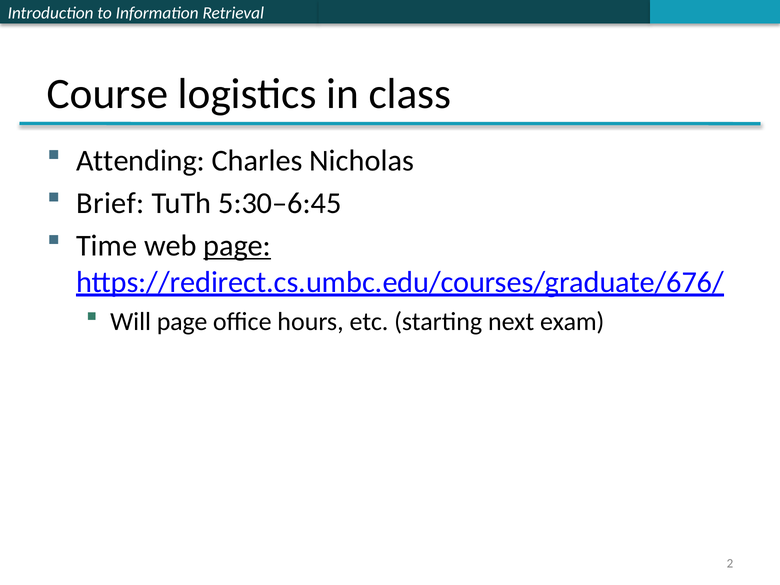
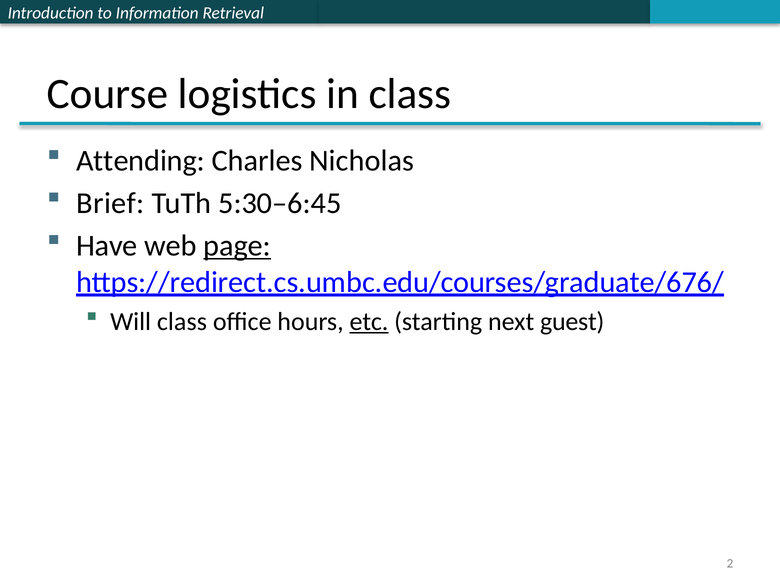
Time: Time -> Have (107, 246)
Will page: page -> class (182, 322)
etc underline: none -> present (369, 322)
exam: exam -> guest (572, 322)
